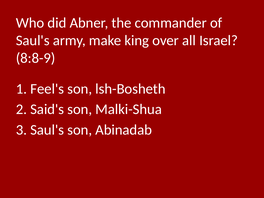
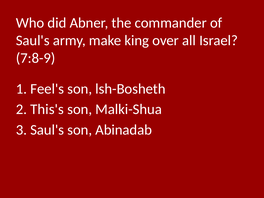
8:8-9: 8:8-9 -> 7:8-9 (36, 58)
Said's: Said's -> This's (47, 109)
